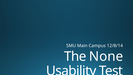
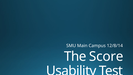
None: None -> Score (106, 56)
